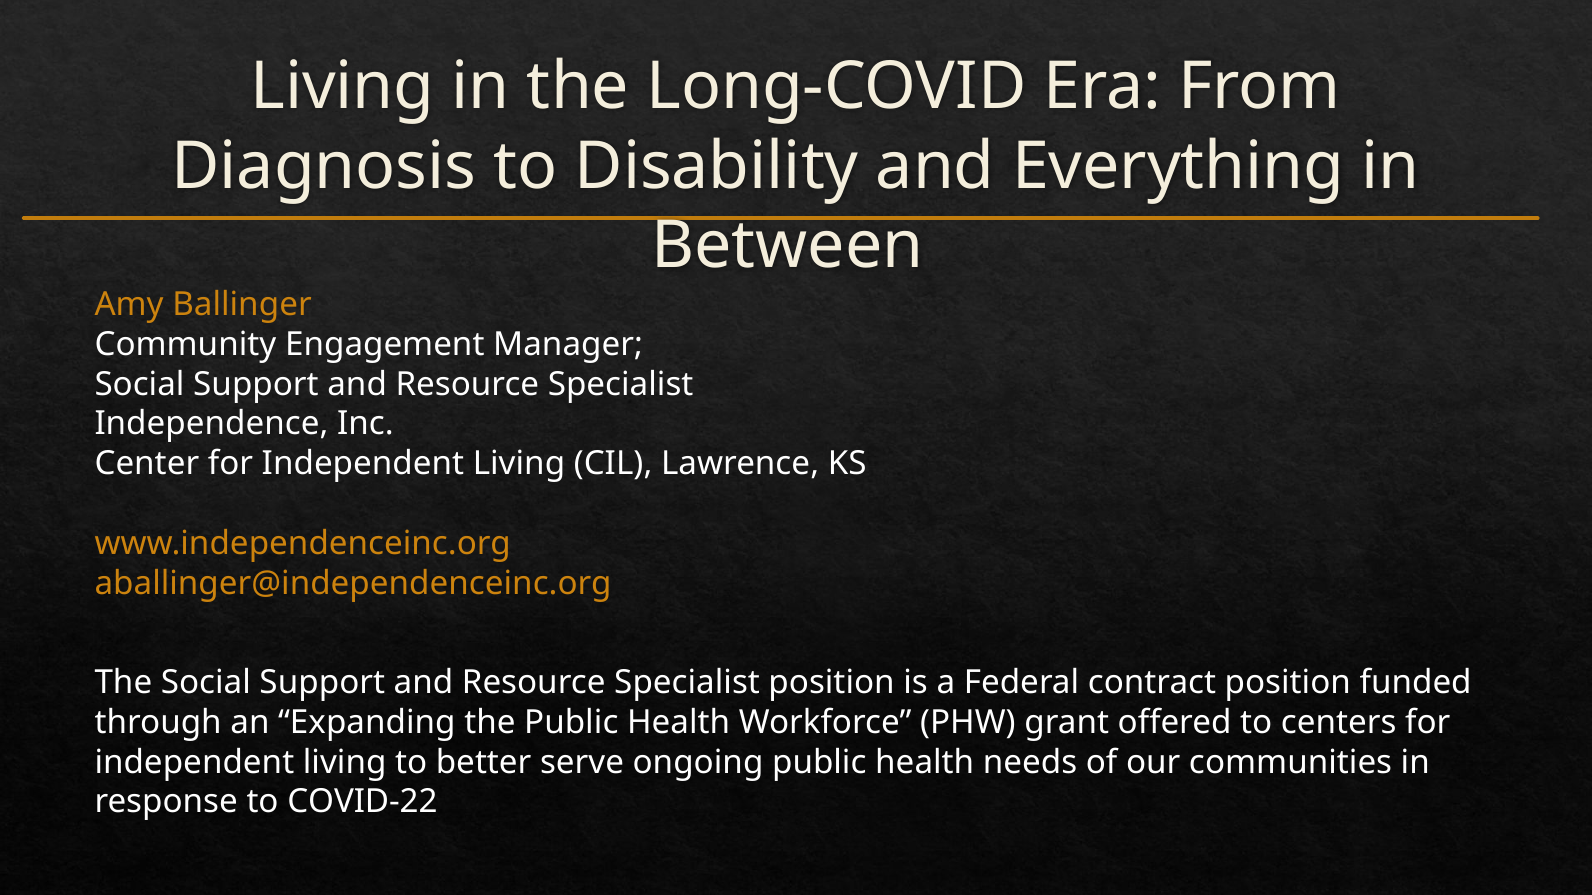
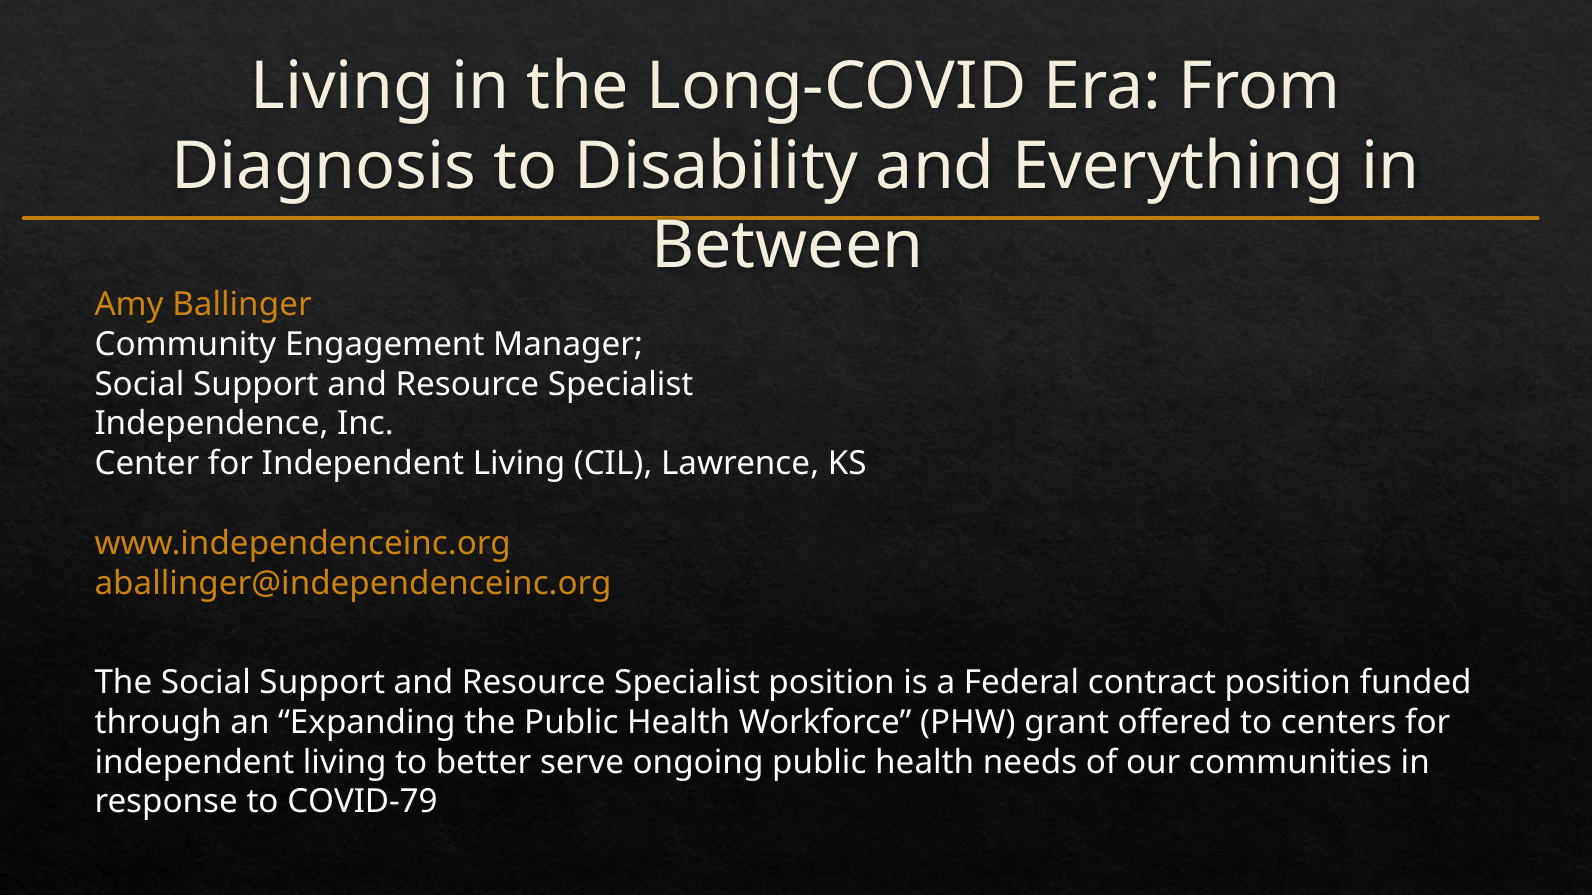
COVID-22: COVID-22 -> COVID-79 (362, 802)
